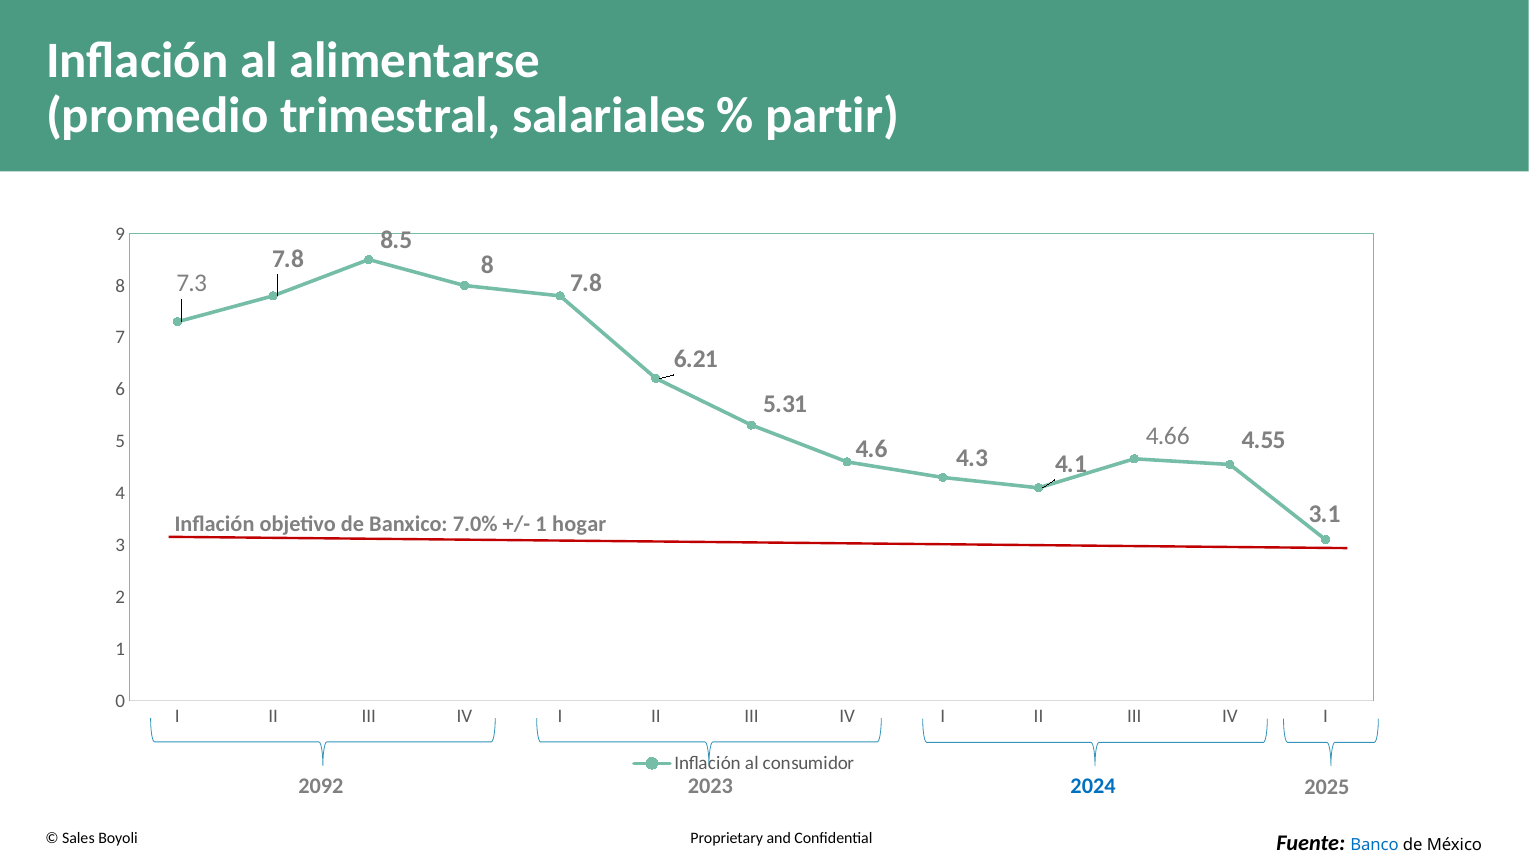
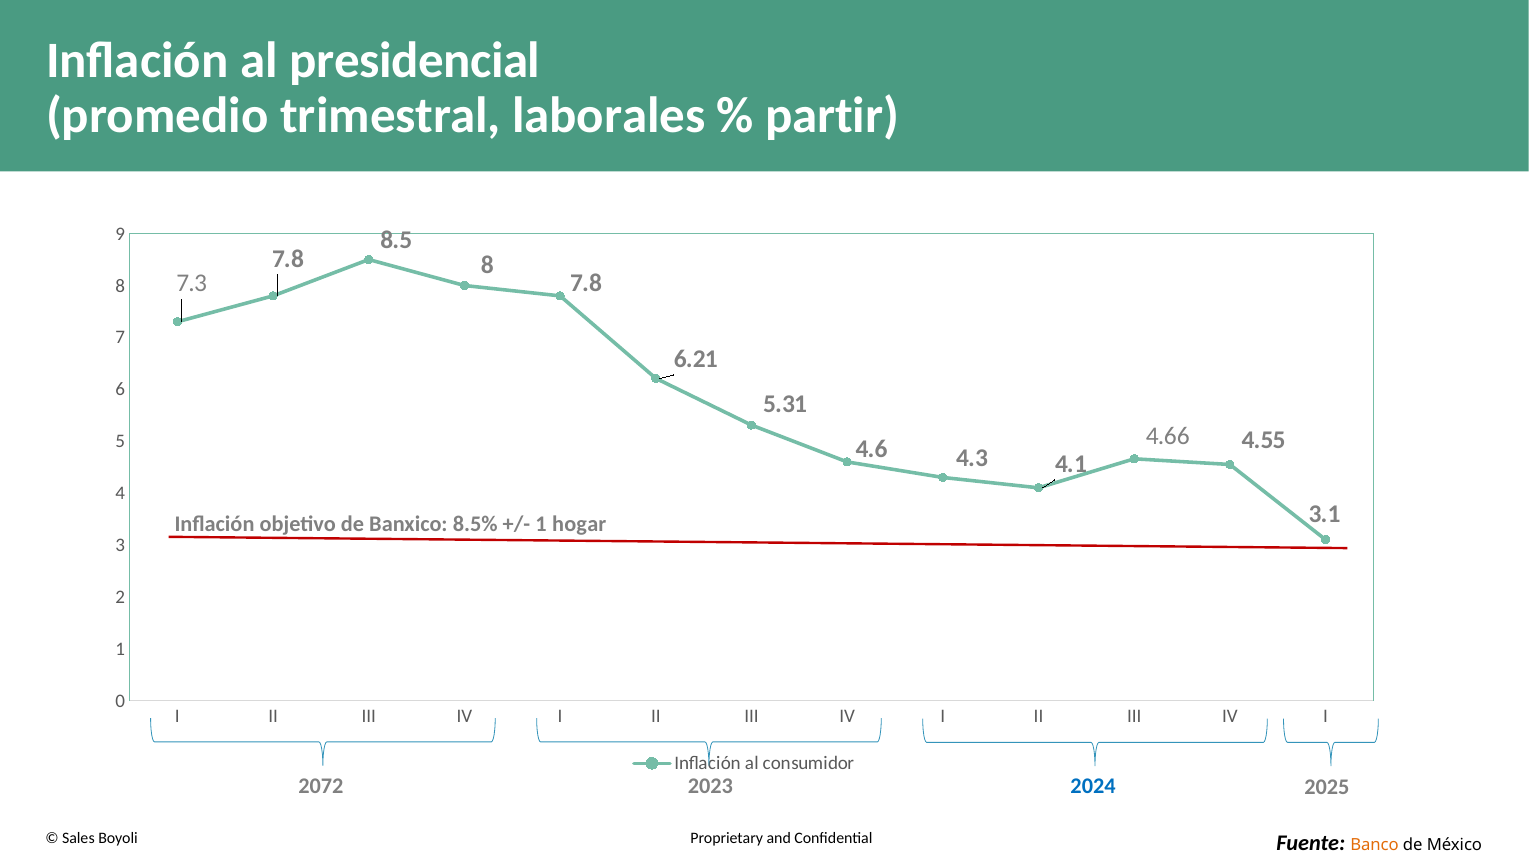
alimentarse: alimentarse -> presidencial (415, 61)
salariales: salariales -> laborales (609, 116)
7.0%: 7.0% -> 8.5% (475, 525)
2092: 2092 -> 2072 (321, 786)
Banco colour: blue -> orange (1374, 845)
